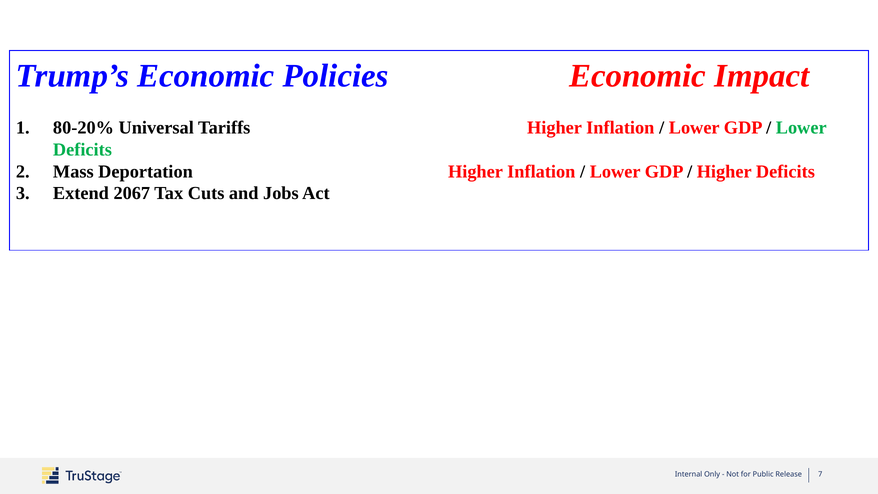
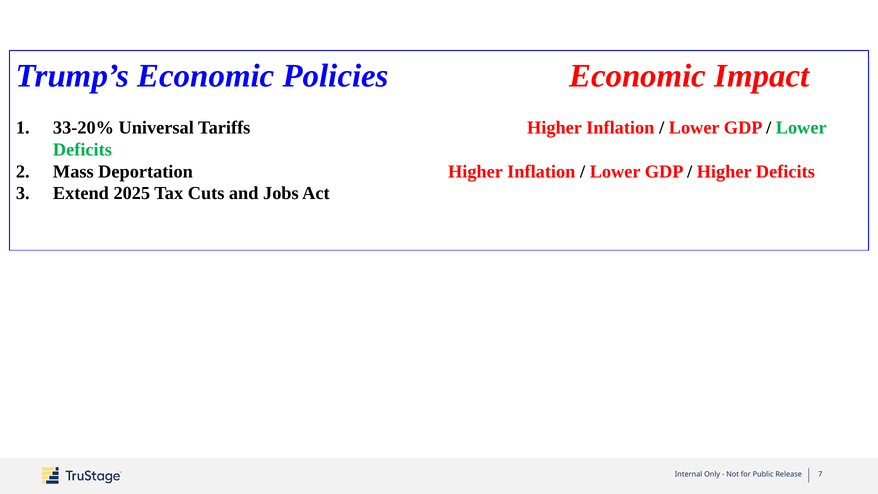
80-20%: 80-20% -> 33-20% (83, 128)
2067: 2067 -> 2025 (132, 193)
